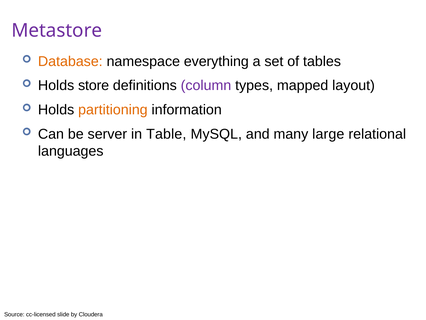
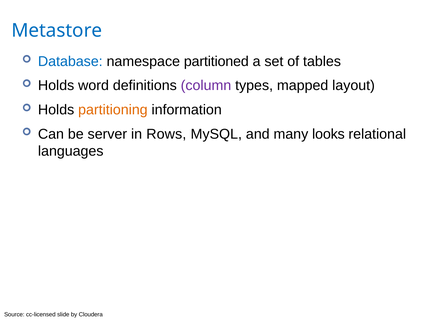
Metastore colour: purple -> blue (57, 31)
Database colour: orange -> blue (70, 61)
everything: everything -> partitioned (216, 61)
store: store -> word (94, 85)
Table: Table -> Rows (166, 134)
large: large -> looks (328, 134)
